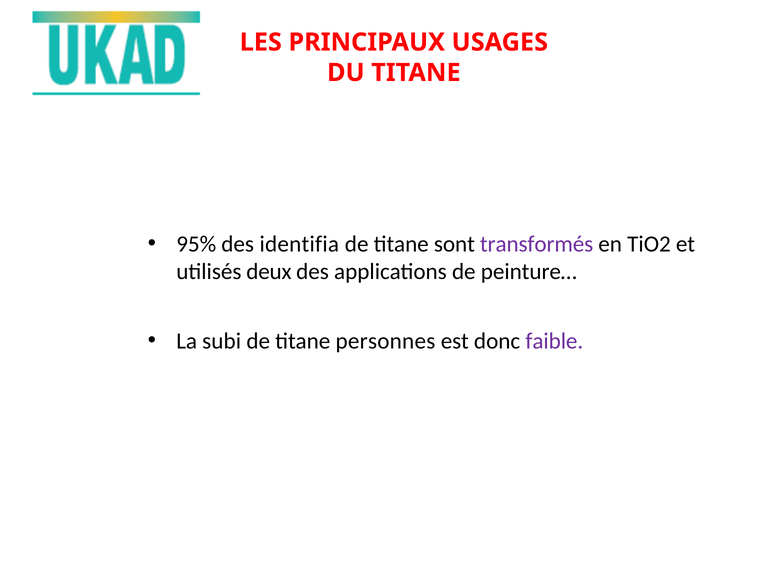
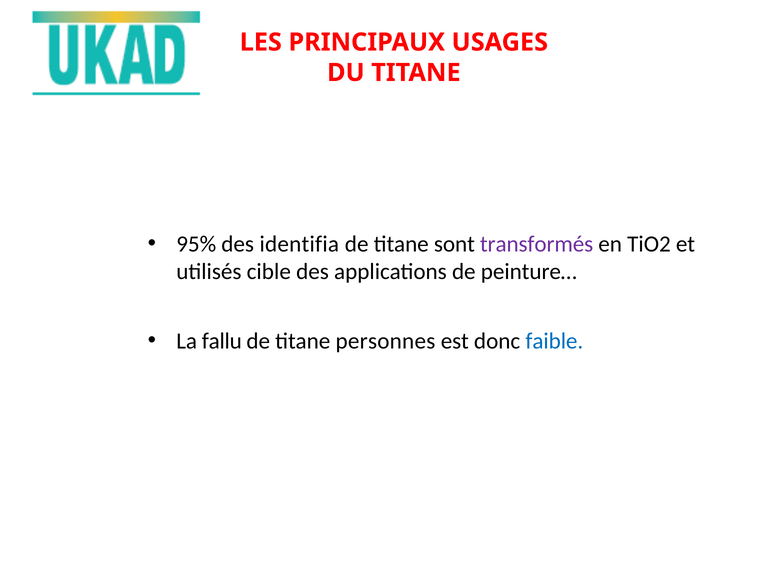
deux: deux -> cible (269, 272)
subi: subi -> fallu (222, 341)
faible colour: purple -> blue (554, 341)
